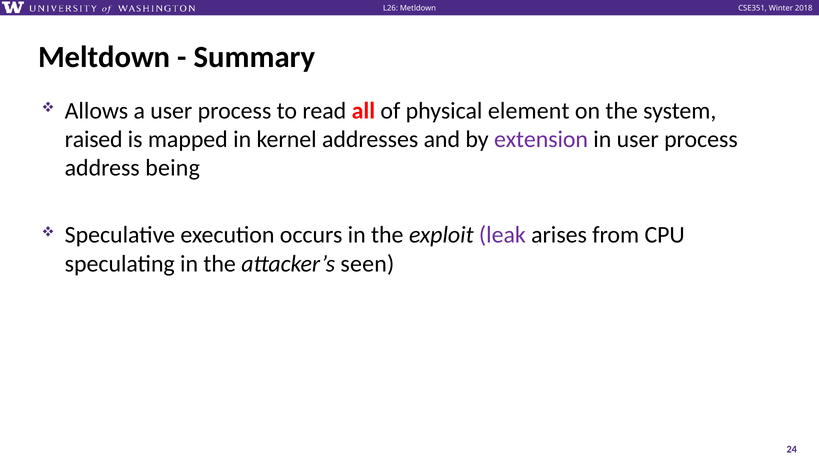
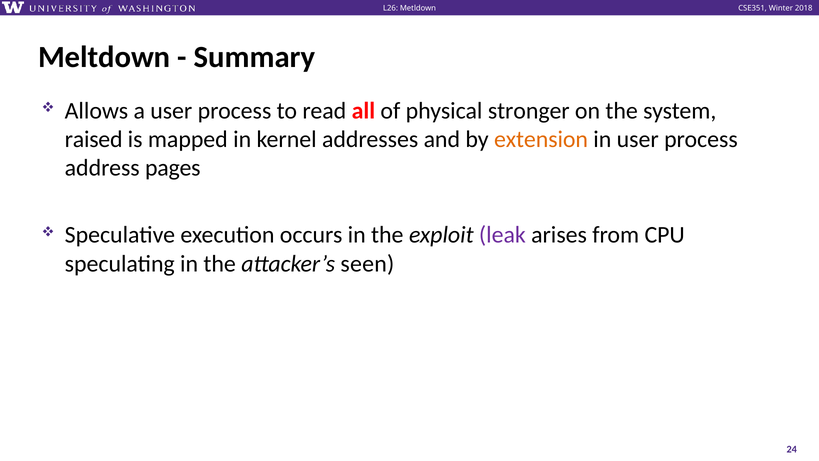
element: element -> stronger (529, 111)
extension colour: purple -> orange (541, 139)
being: being -> pages (173, 168)
